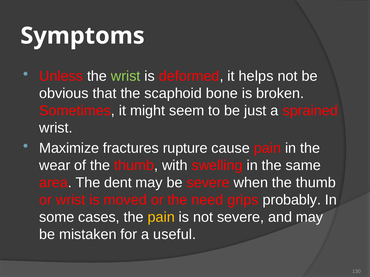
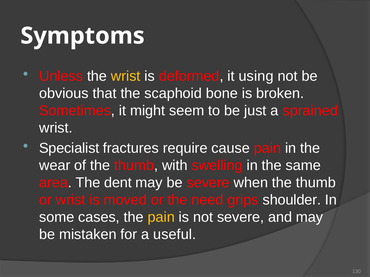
wrist colour: light green -> yellow (126, 76)
helps: helps -> using (256, 76)
Maximize: Maximize -> Specialist (69, 148)
rupture: rupture -> require (185, 148)
probably: probably -> shoulder (292, 200)
